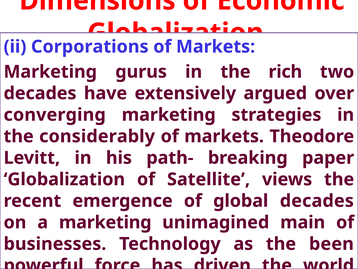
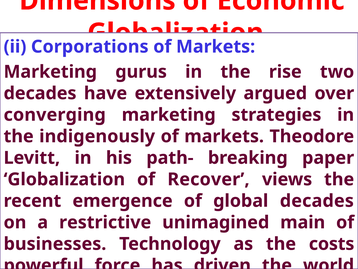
rich: rich -> rise (285, 72)
considerably: considerably -> indigenously (97, 136)
Satellite: Satellite -> Recover (208, 179)
a marketing: marketing -> restrictive (105, 222)
been: been -> costs (332, 243)
